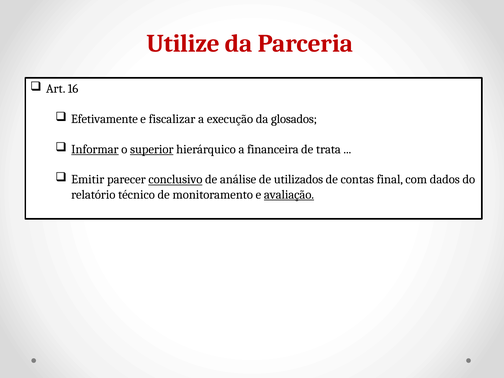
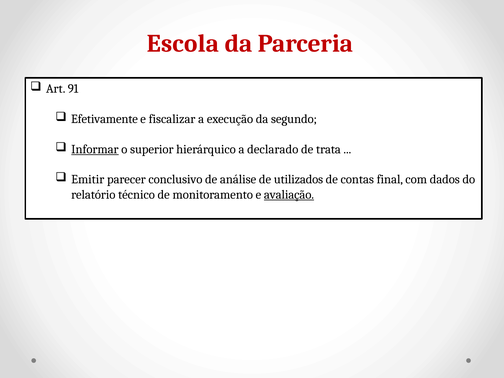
Utilize: Utilize -> Escola (183, 44)
16: 16 -> 91 (73, 89)
glosados: glosados -> segundo (294, 119)
superior underline: present -> none (152, 149)
financeira: financeira -> declarado (273, 149)
conclusivo underline: present -> none (175, 179)
